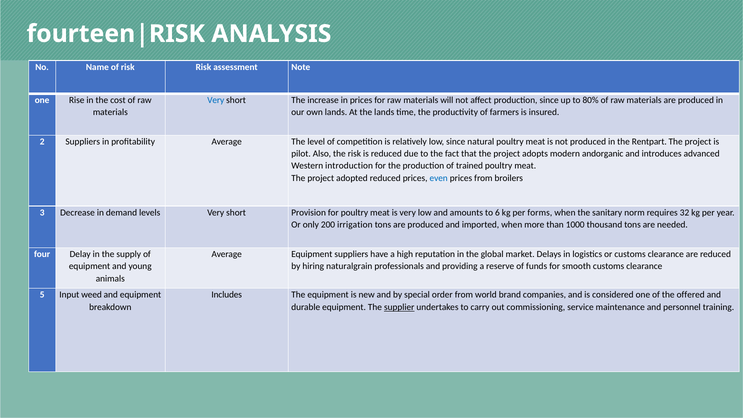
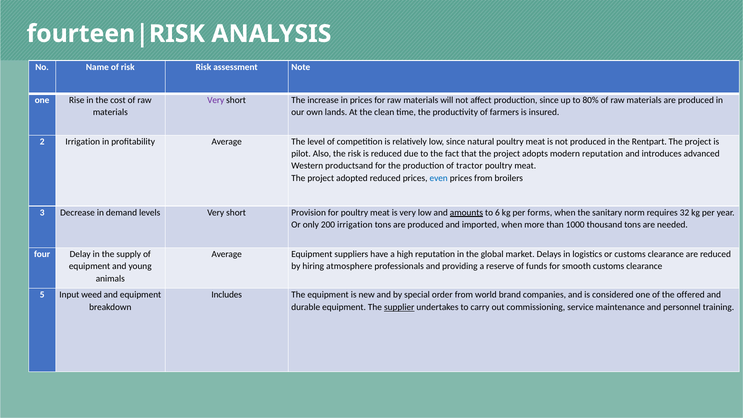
Very colour: blue -> purple (216, 100)
the lands: lands -> clean (384, 112)
2 Suppliers: Suppliers -> Irrigation (83, 142)
modern andorganic: andorganic -> reputation (603, 154)
introduction: introduction -> productsand (349, 166)
trained: trained -> tractor (469, 166)
amounts underline: none -> present (466, 212)
naturalgrain: naturalgrain -> atmosphere (349, 266)
